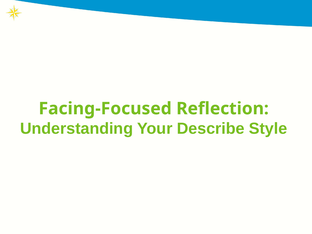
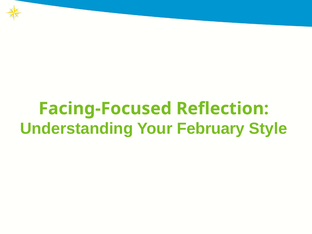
Describe: Describe -> February (211, 129)
